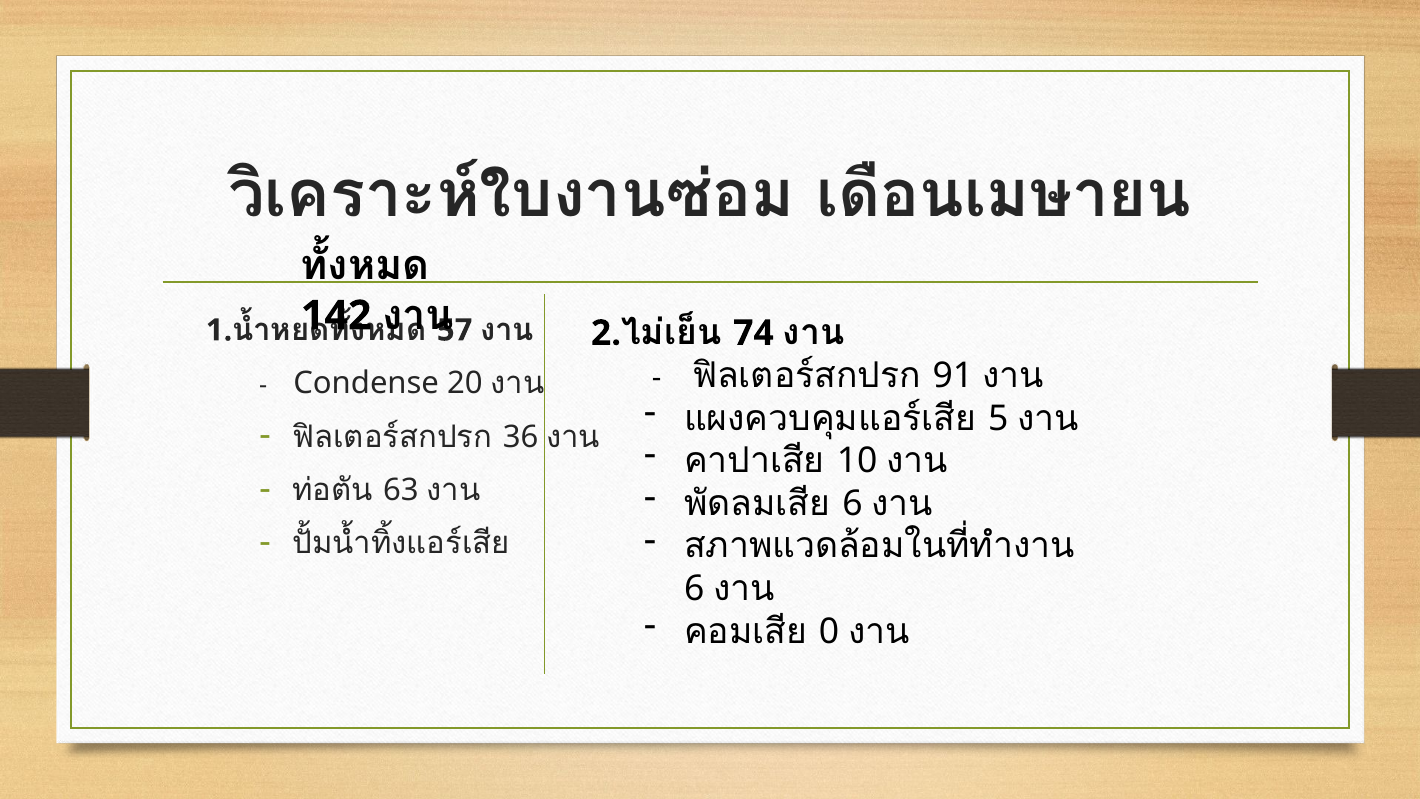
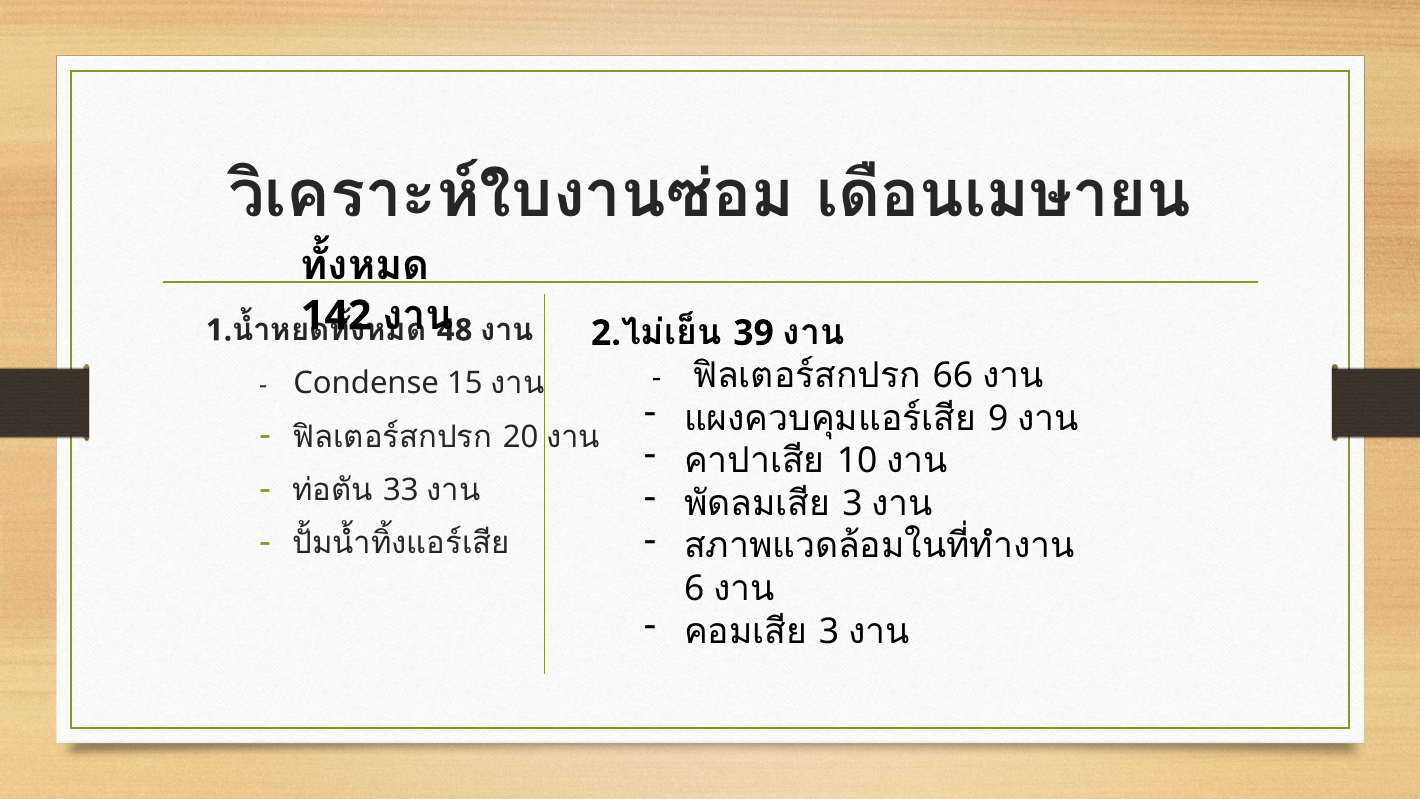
57: 57 -> 48 (455, 330)
74: 74 -> 39 (754, 333)
91: 91 -> 66 (953, 376)
20: 20 -> 15 (465, 383)
5: 5 -> 9 (998, 418)
36: 36 -> 20 (521, 437)
63: 63 -> 33 (401, 490)
6: 6 -> 3 (852, 503)
0: 0 -> 3 (829, 631)
